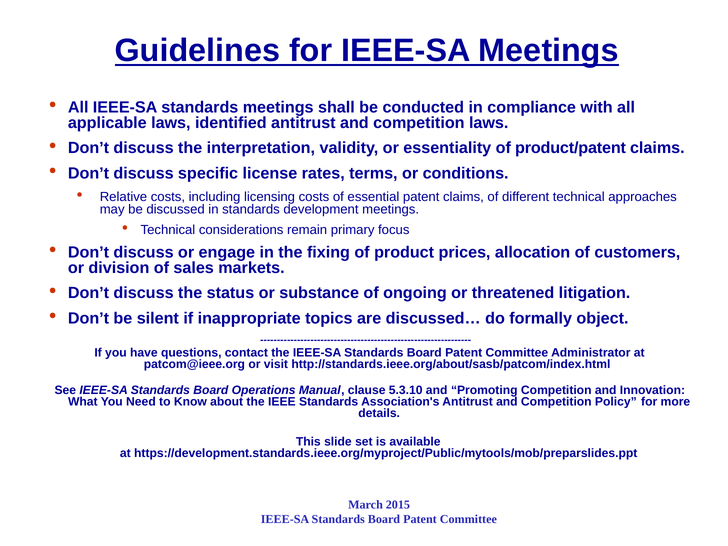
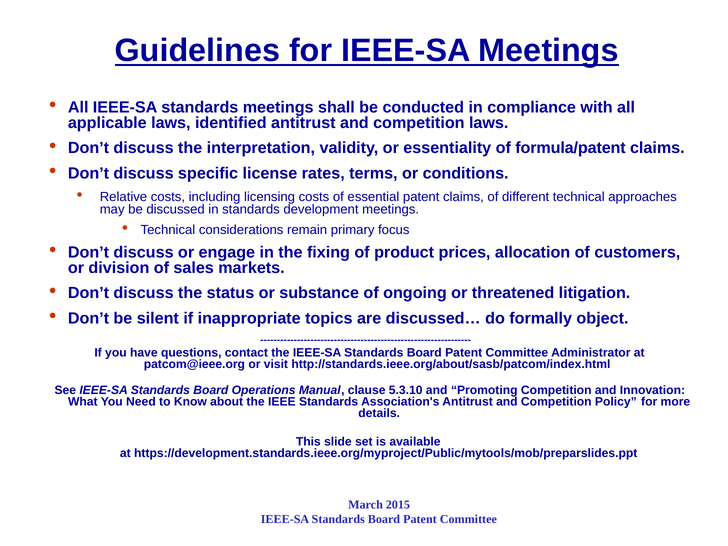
product/patent: product/patent -> formula/patent (571, 148)
